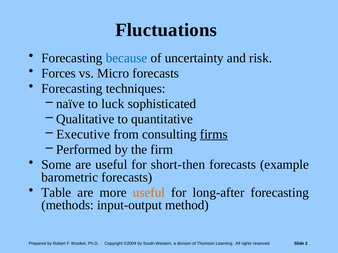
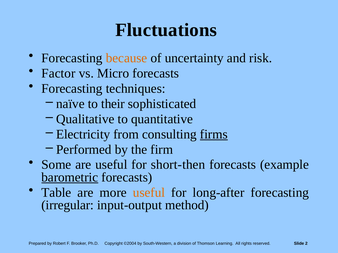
because colour: blue -> orange (127, 58)
Forces: Forces -> Factor (58, 73)
luck: luck -> their (113, 104)
Executive: Executive -> Electricity (83, 134)
barometric underline: none -> present (70, 178)
methods: methods -> irregular (68, 206)
